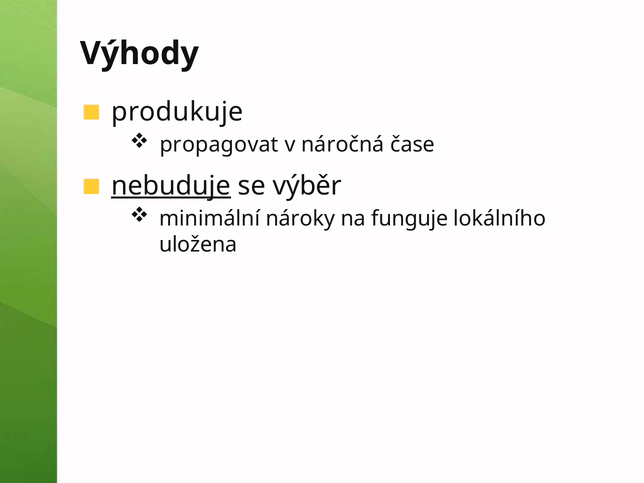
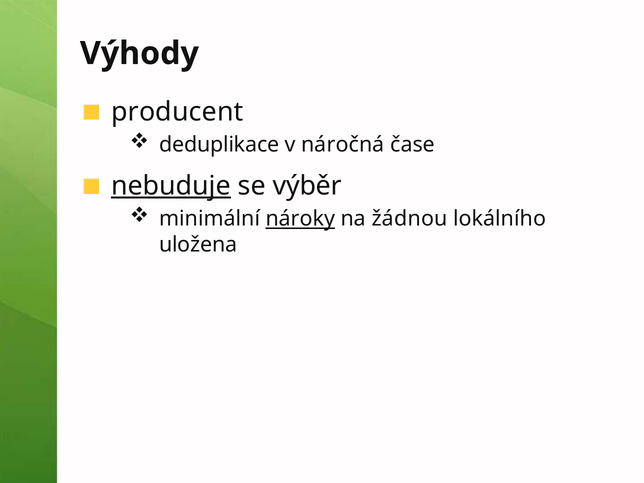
produkuje: produkuje -> producent (177, 112)
propagovat: propagovat -> deduplikace (219, 145)
nároky underline: none -> present (300, 219)
funguje: funguje -> žádnou (410, 219)
